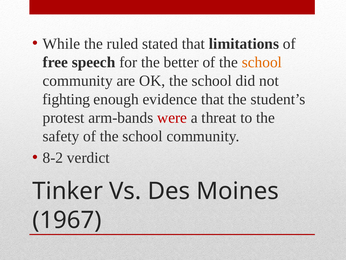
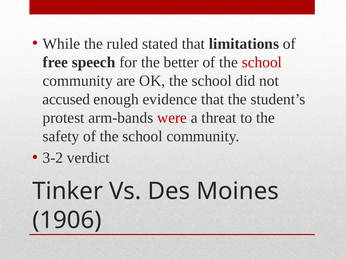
school colour: orange -> red (262, 62)
fighting: fighting -> accused (66, 99)
8-2: 8-2 -> 3-2 (53, 158)
1967: 1967 -> 1906 (67, 220)
